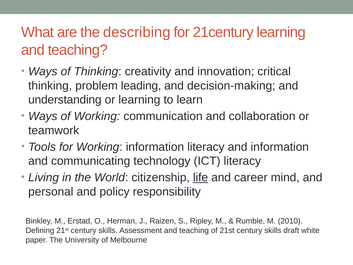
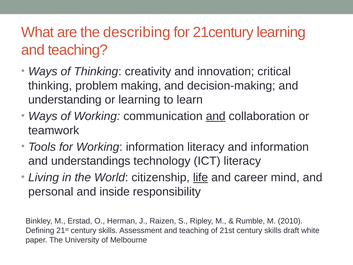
leading: leading -> making (141, 86)
and underline: none -> present (216, 116)
communicating: communicating -> understandings (91, 161)
policy: policy -> inside (115, 191)
